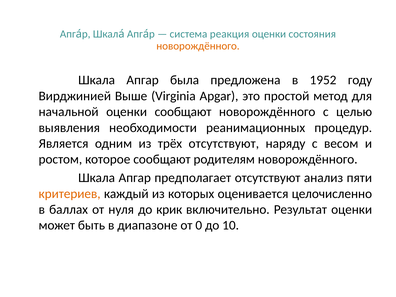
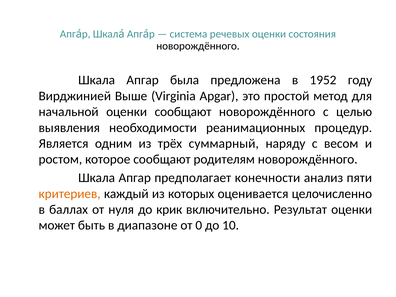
реакция: реакция -> речевых (230, 34)
новорождённого colour: orange -> black (198, 46)
трёх отсутствуют: отсутствуют -> суммарный (224, 143)
предполагает отсутствуют: отсутствуют -> конечности (268, 178)
